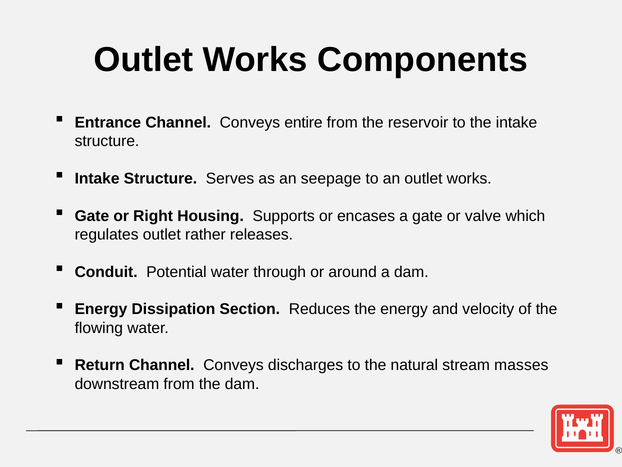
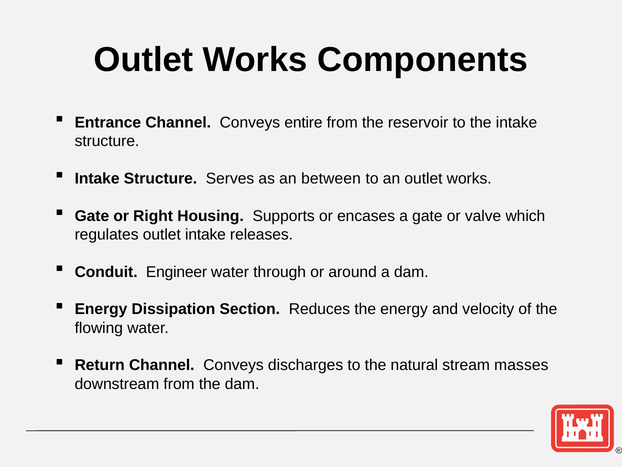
seepage: seepage -> between (331, 178)
outlet rather: rather -> intake (205, 234)
Potential: Potential -> Engineer (177, 272)
